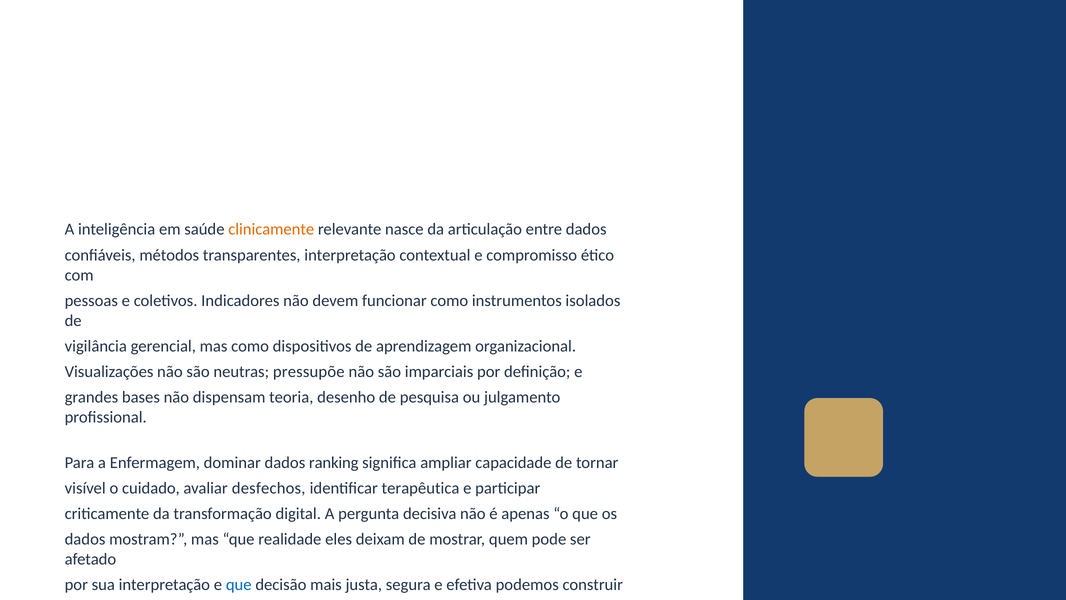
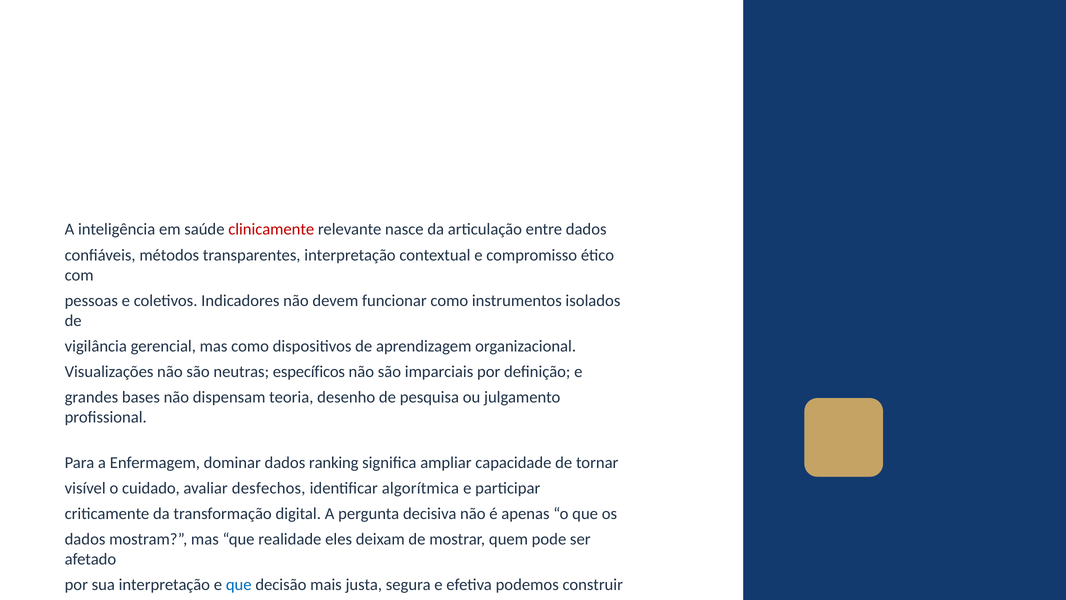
clinicamente colour: orange -> red (271, 229)
pressupõe: pressupõe -> específicos (309, 371)
terapêutica: terapêutica -> algorítmica (420, 488)
